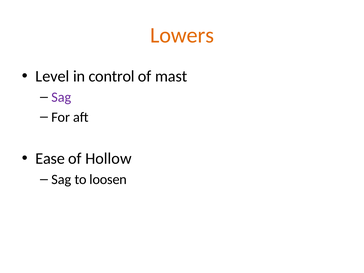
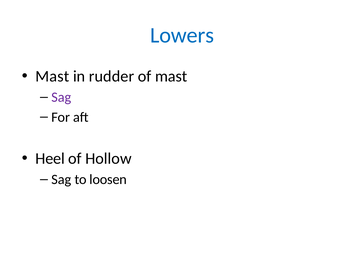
Lowers colour: orange -> blue (182, 35)
Level: Level -> Mast (52, 76)
control: control -> rudder (111, 76)
Ease: Ease -> Heel (50, 159)
